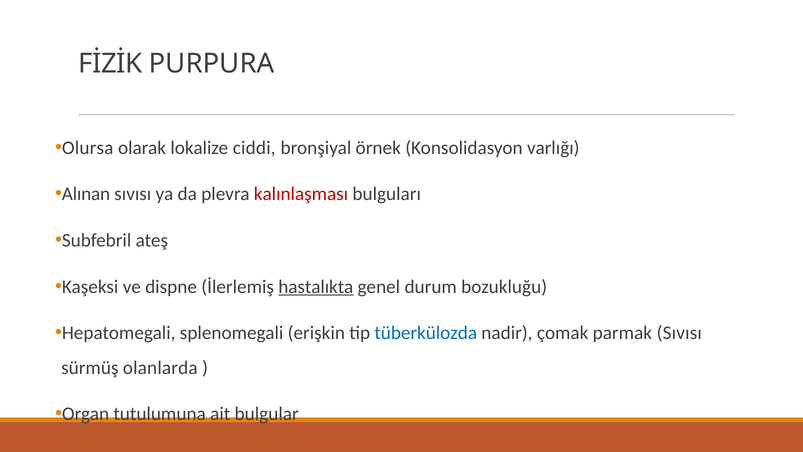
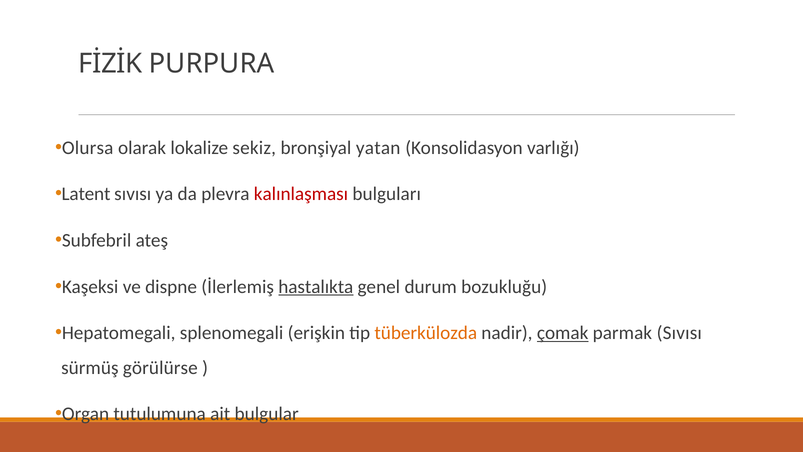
ciddi: ciddi -> sekiz (254, 148)
örnek: örnek -> yatan (378, 148)
Alınan: Alınan -> Latent (86, 194)
tüberkülozda colour: blue -> orange (426, 333)
çomak underline: none -> present (563, 333)
olanlarda: olanlarda -> görülürse (160, 367)
